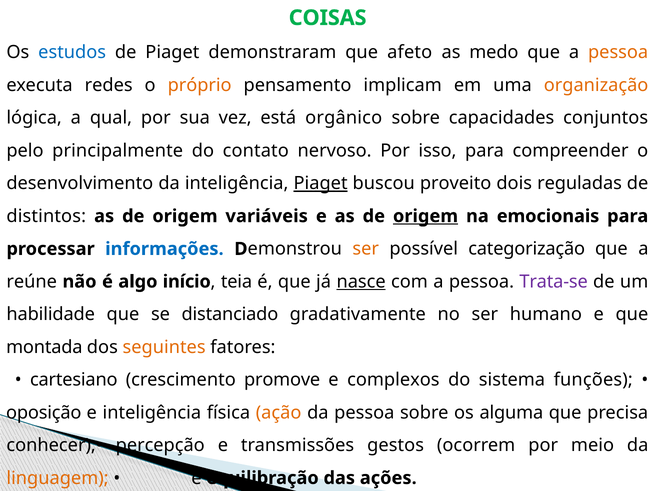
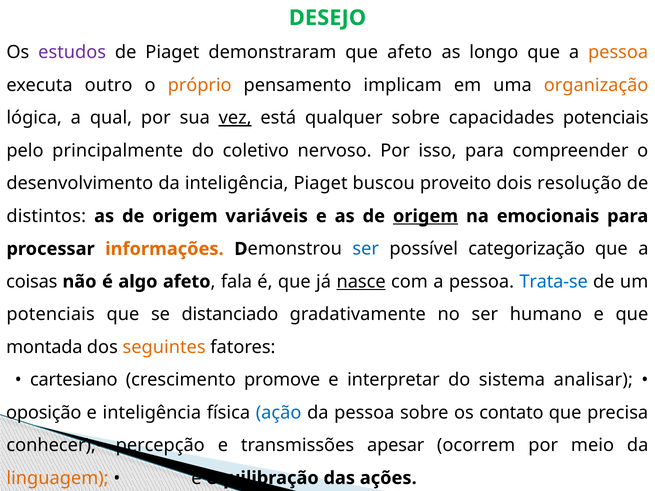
COISAS: COISAS -> DESEJO (327, 18)
estudos colour: blue -> purple (72, 53)
medo: medo -> longo (494, 53)
redes: redes -> outro (109, 85)
vez underline: none -> present (235, 118)
orgânico: orgânico -> qualquer (344, 118)
capacidades conjuntos: conjuntos -> potenciais (606, 118)
contato: contato -> coletivo (256, 151)
Piaget underline: present -> none (321, 184)
reguladas: reguladas -> resolução (579, 184)
informações colour: blue -> orange (164, 249)
ser colour: orange -> blue (366, 249)
reúne: reúne -> coisas (32, 282)
algo início: início -> afeto (187, 282)
teia: teia -> fala (236, 282)
Trata-se colour: purple -> blue (554, 282)
habilidade: habilidade -> potenciais (51, 315)
complexos: complexos -> interpretar (393, 380)
funções: funções -> analisar (593, 380)
ação colour: orange -> blue (279, 413)
alguma: alguma -> contato (511, 413)
gestos: gestos -> apesar (396, 446)
